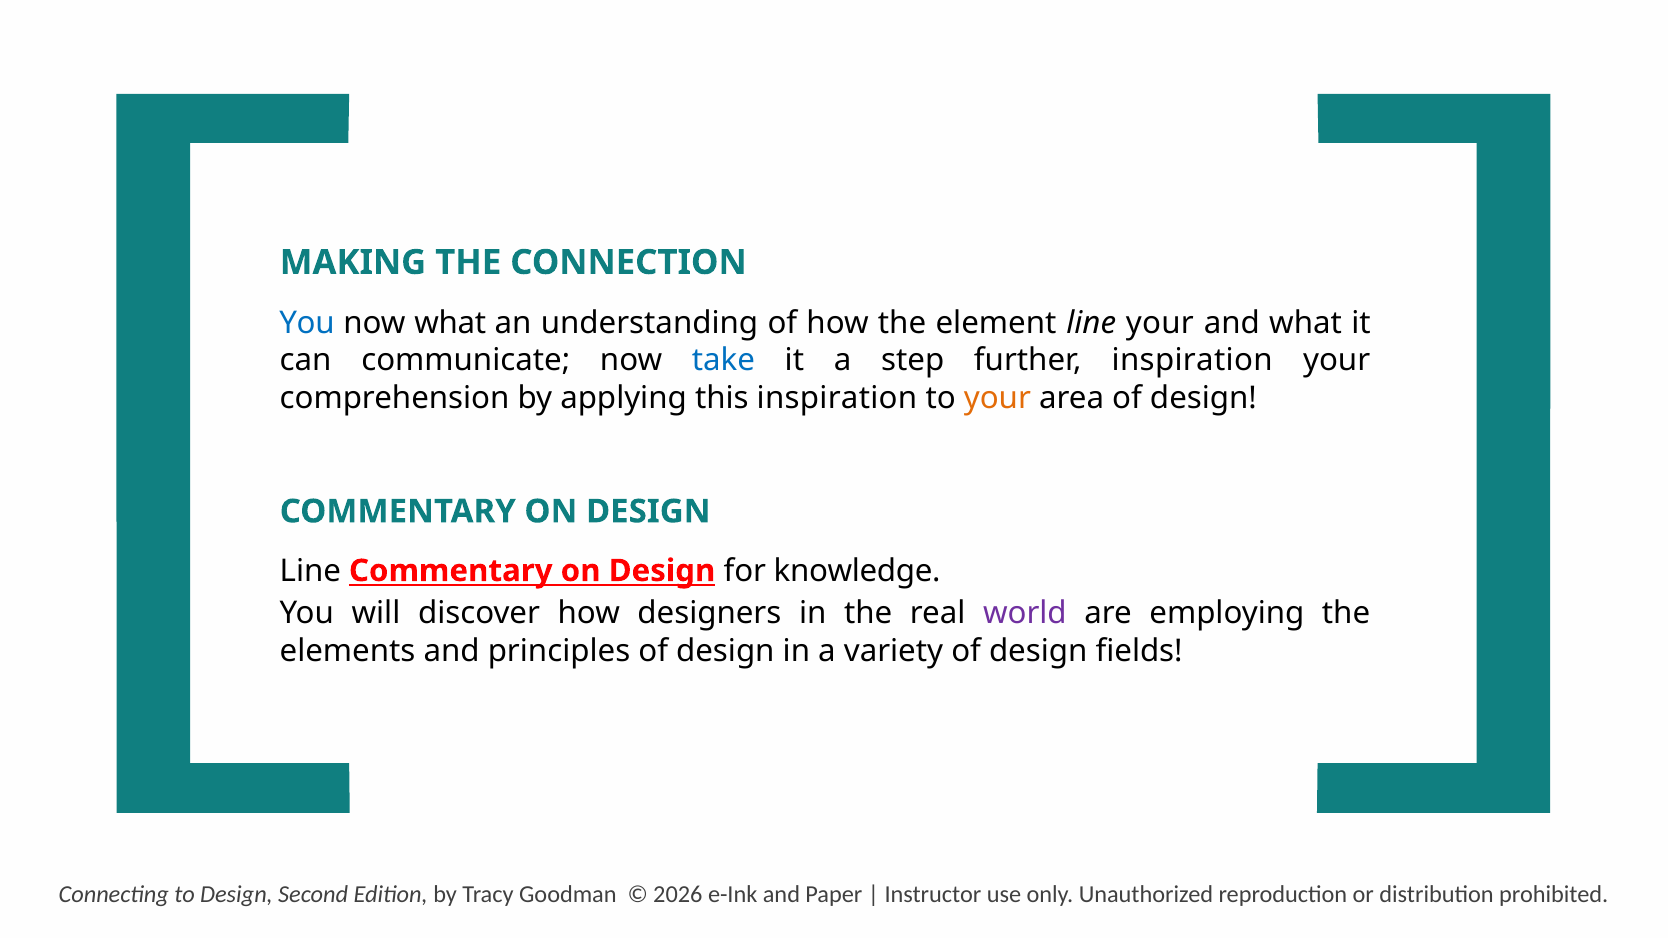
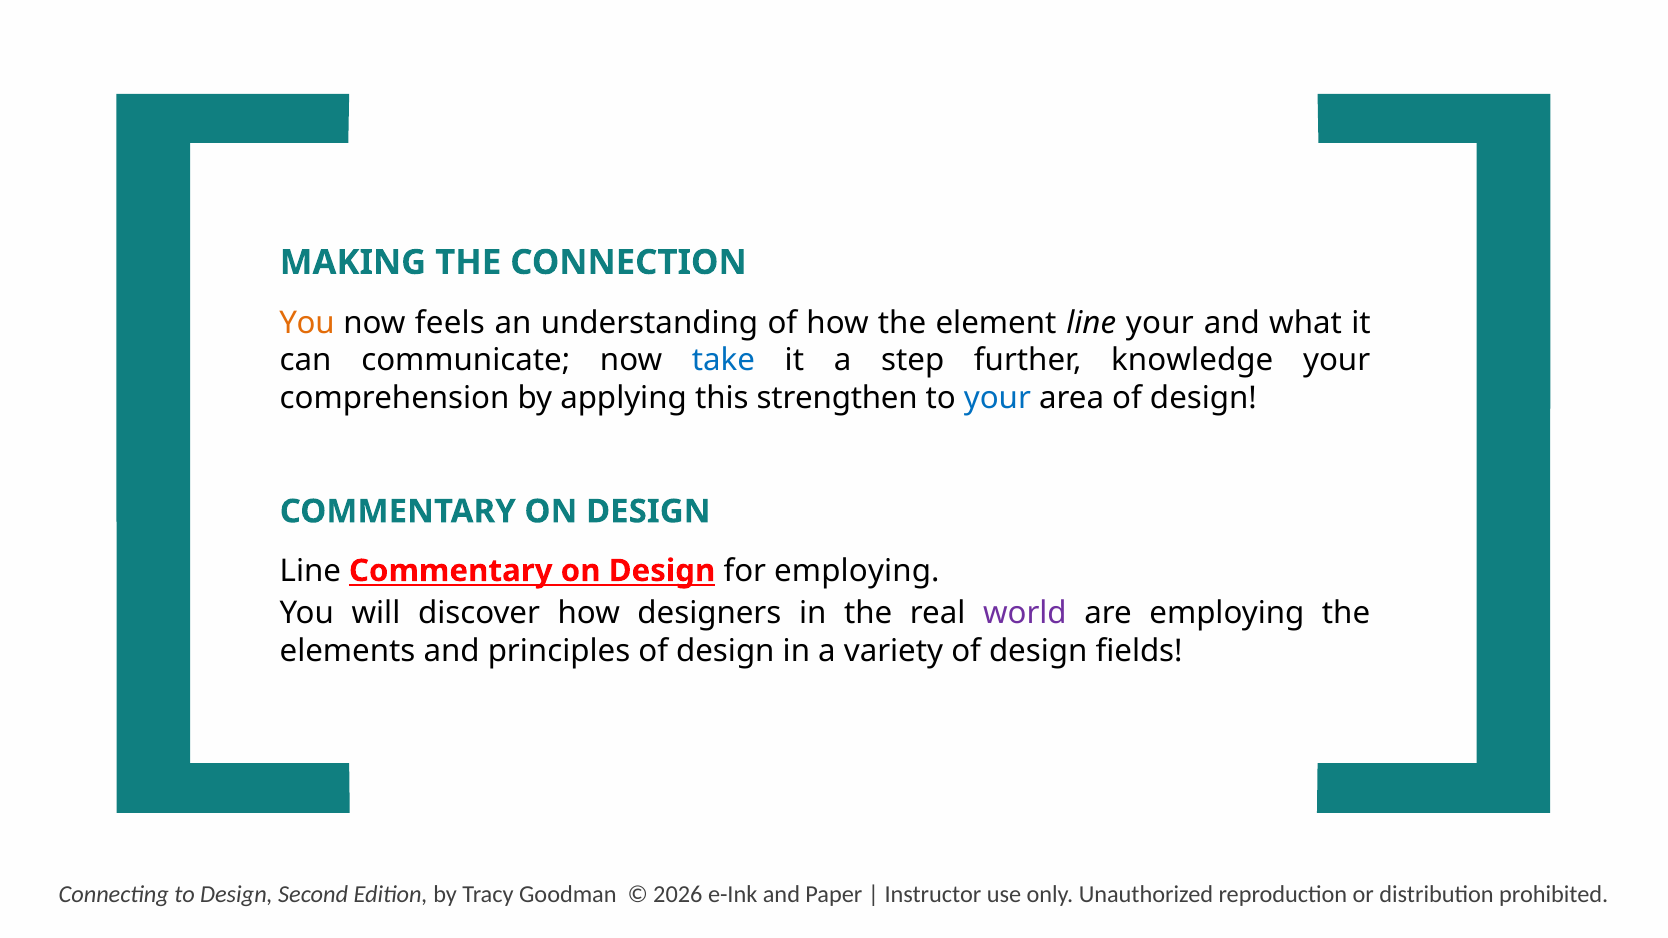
You colour: blue -> orange (307, 323)
now what: what -> feels (450, 323)
further inspiration: inspiration -> knowledge (1192, 360)
this inspiration: inspiration -> strengthen (837, 398)
your colour: orange -> blue (997, 398)
for knowledge: knowledge -> employing (857, 571)
